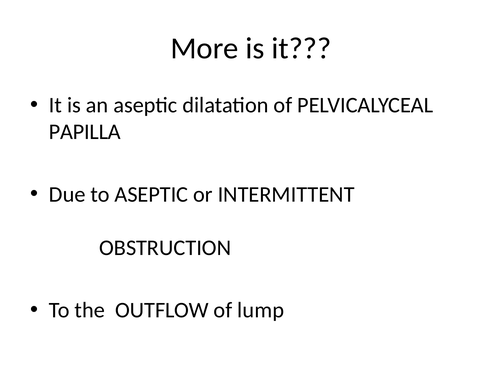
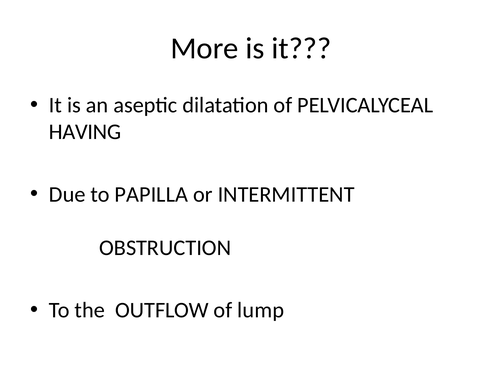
PAPILLA: PAPILLA -> HAVING (85, 132)
to ASEPTIC: ASEPTIC -> PAPILLA (151, 195)
